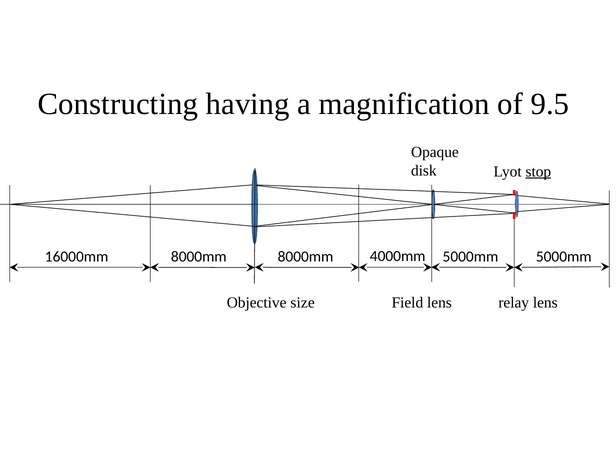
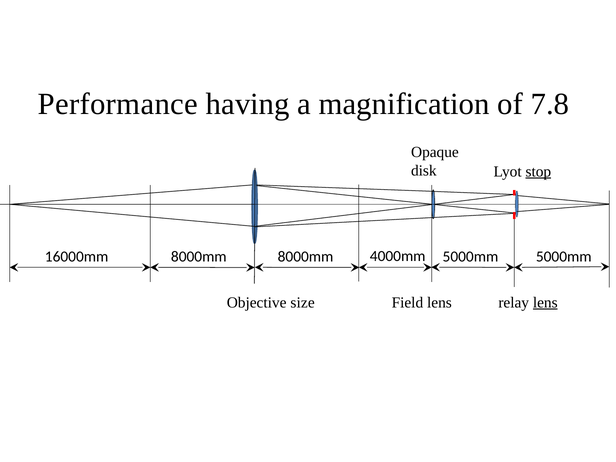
Constructing: Constructing -> Performance (118, 104)
9.5: 9.5 -> 7.8 (550, 104)
lens underline: none -> present (545, 303)
